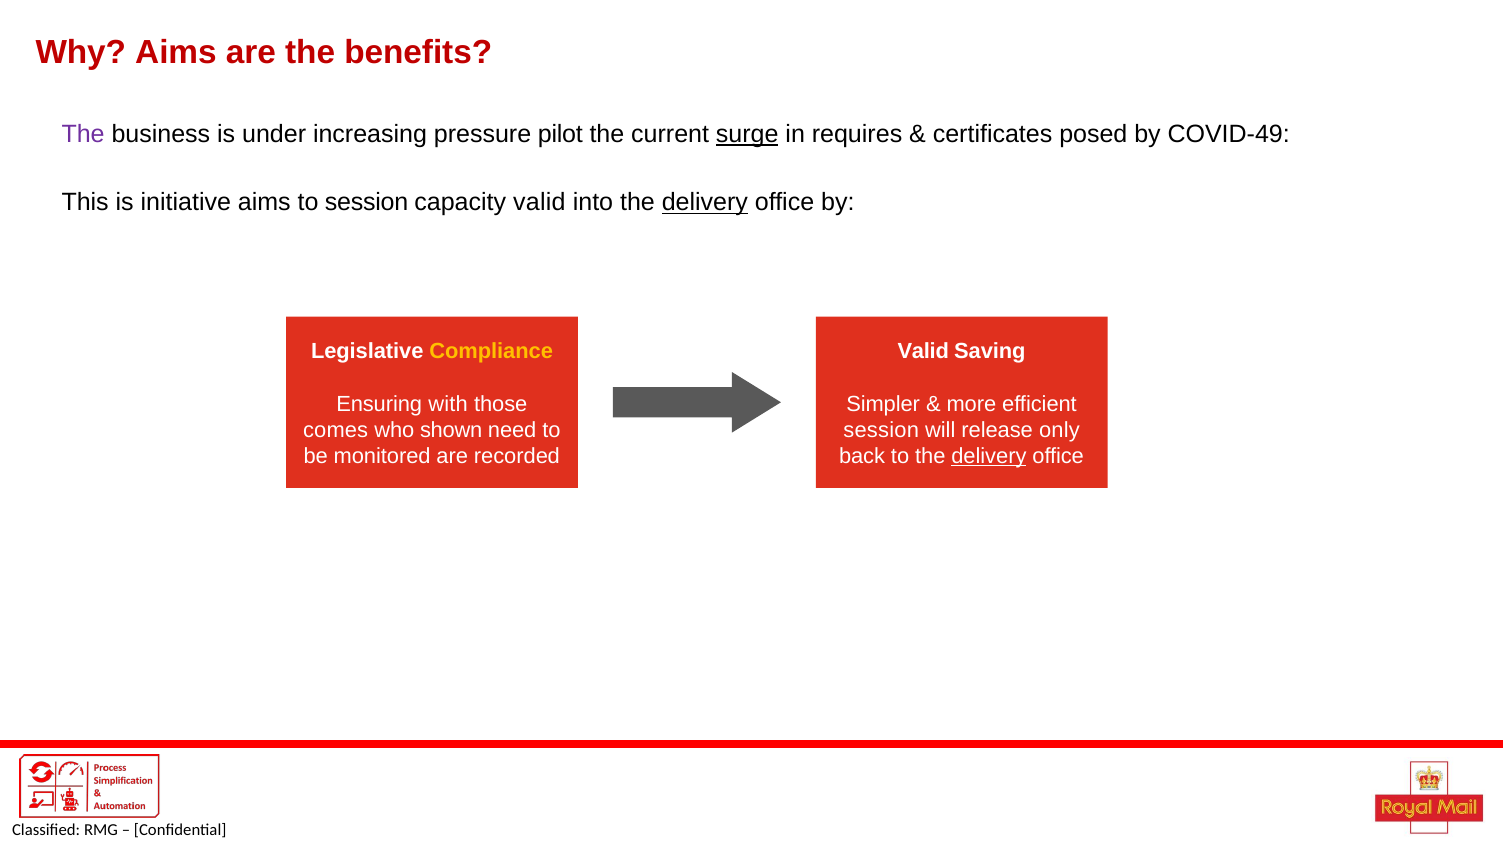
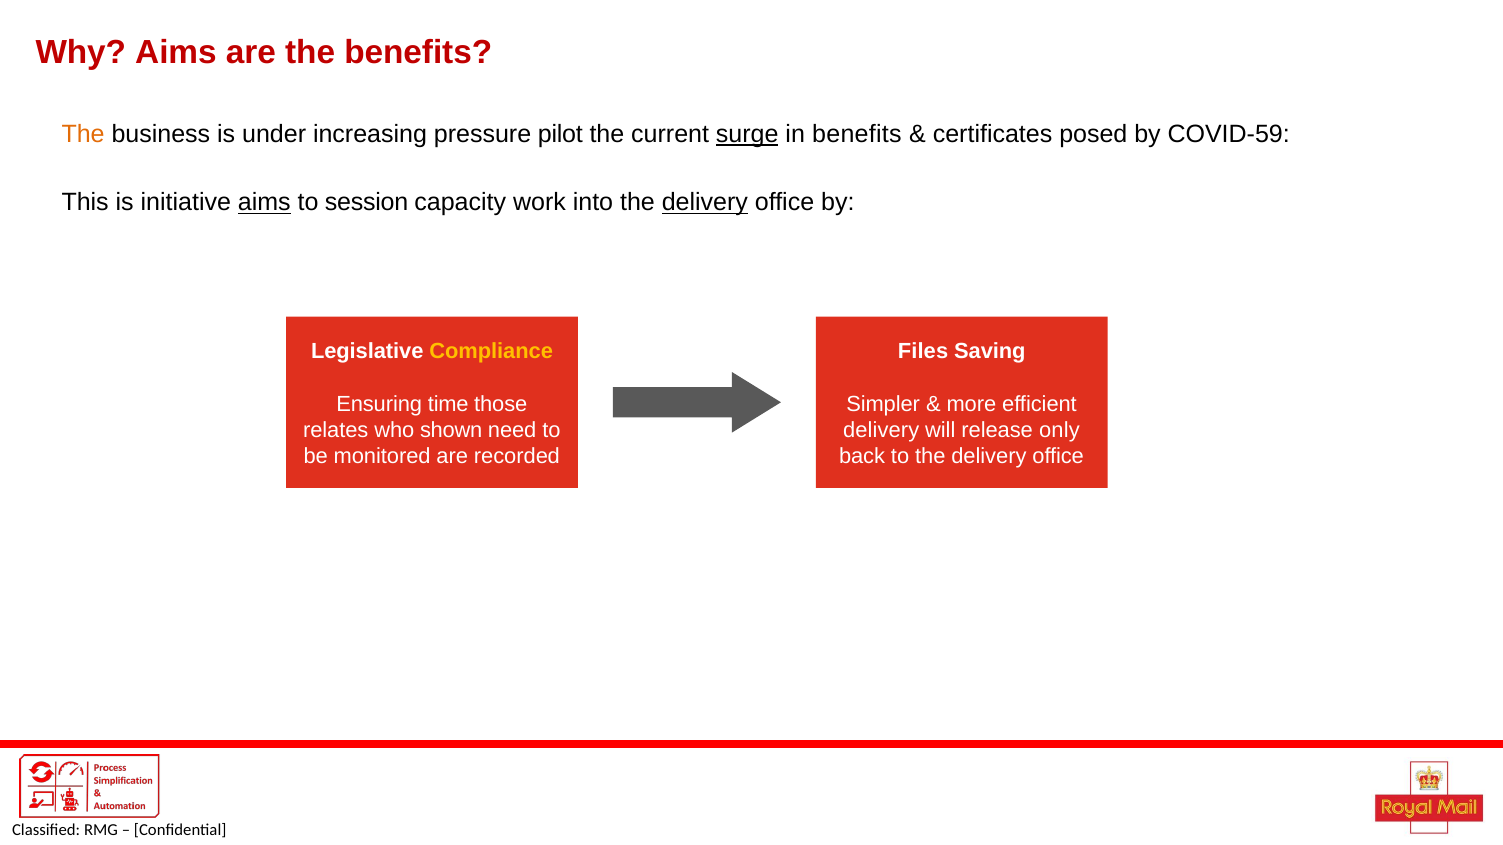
The colour: purple -> orange (83, 134)
in requires: requires -> benefits (857, 134)
COVID-49: COVID-49 -> COVID-59 (1229, 134)
aims underline: none -> present (264, 203)
capacity valid: valid -> work (539, 203)
Valid: Valid -> Files (923, 351)
with: with -> time (448, 404)
comes: comes -> relates (336, 430)
session: session -> delivery (881, 430)
delivery underline: present -> none (989, 457)
